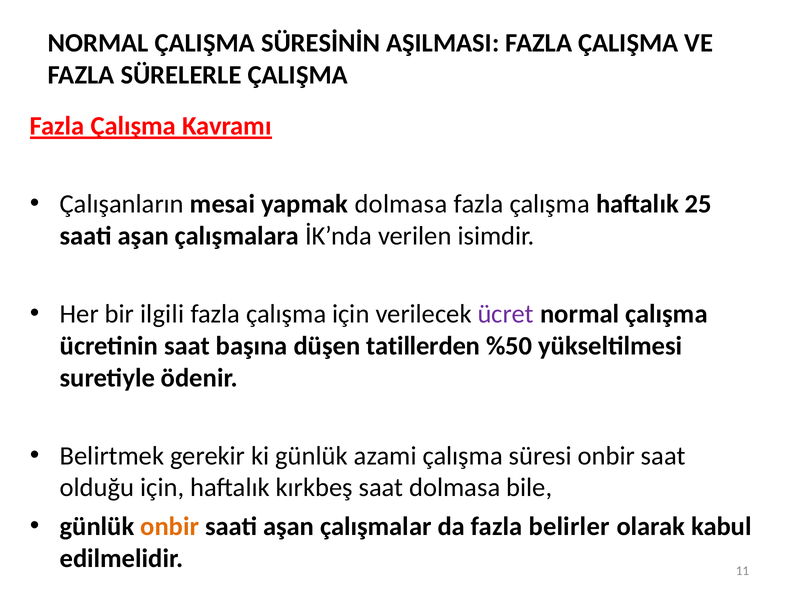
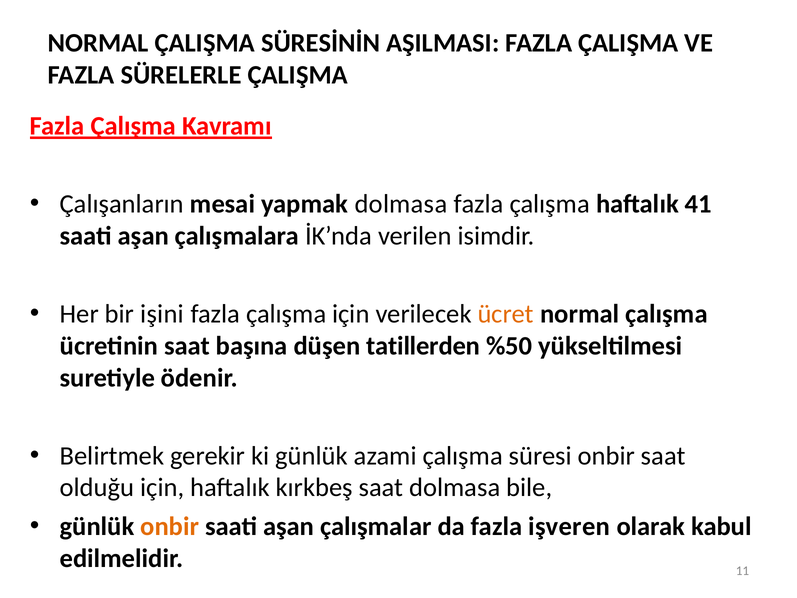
25: 25 -> 41 (698, 204)
ilgili: ilgili -> işini (162, 314)
ücret colour: purple -> orange (506, 314)
belirler: belirler -> işveren (569, 526)
